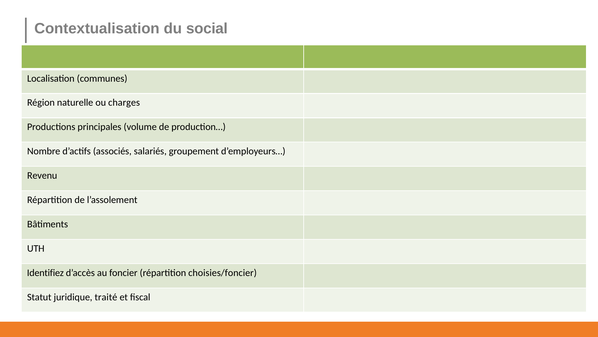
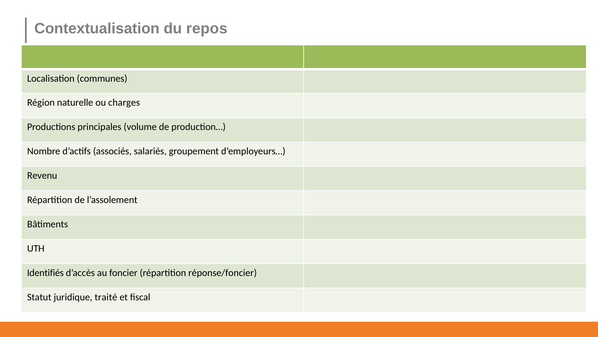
social: social -> repos (207, 28)
Identifiez: Identifiez -> Identifiés (45, 272)
choisies/foncier: choisies/foncier -> réponse/foncier (223, 272)
